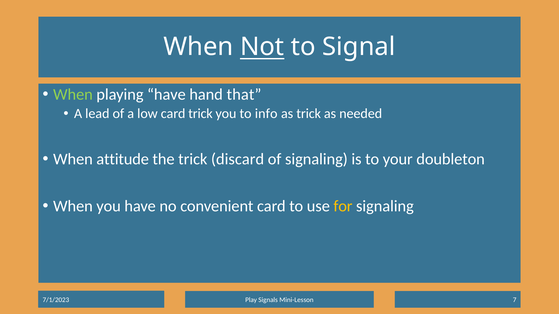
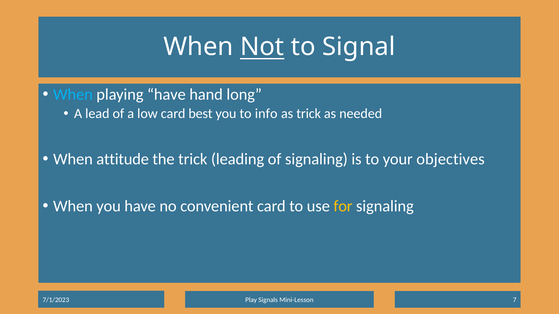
When colour: light green -> light blue (73, 95)
that: that -> long (244, 95)
card trick: trick -> best (200, 114)
discard: discard -> leading (238, 159)
doubleton: doubleton -> objectives (451, 159)
